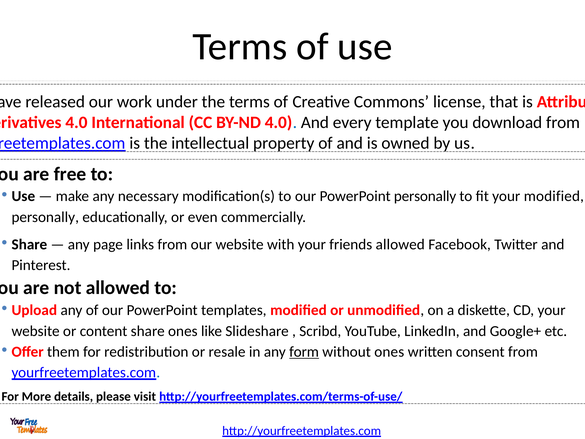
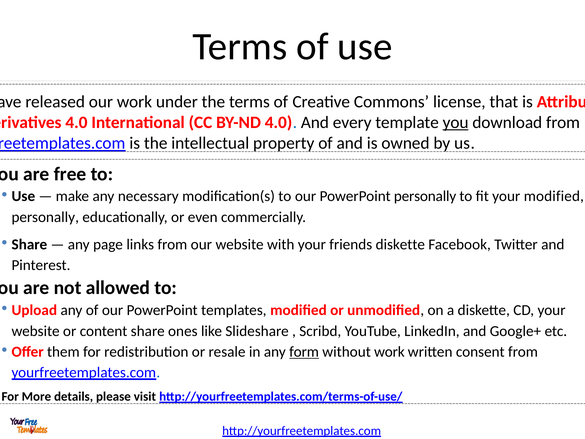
you underline: none -> present (456, 122)
friends allowed: allowed -> diskette (400, 244)
without ones: ones -> work (389, 352)
